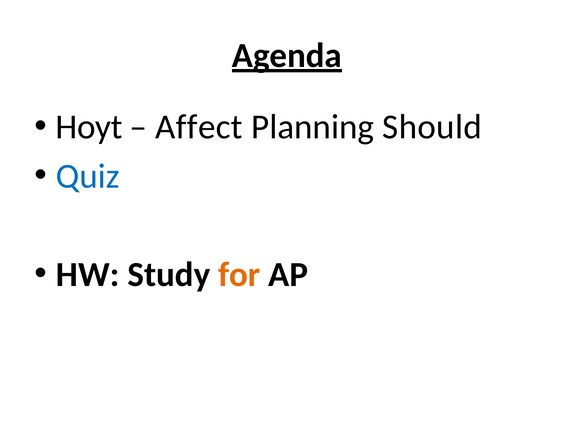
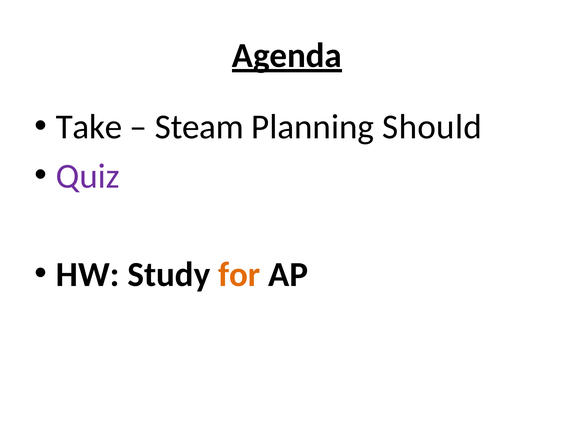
Hoyt: Hoyt -> Take (89, 127)
Affect: Affect -> Steam (199, 127)
Quiz colour: blue -> purple (88, 176)
